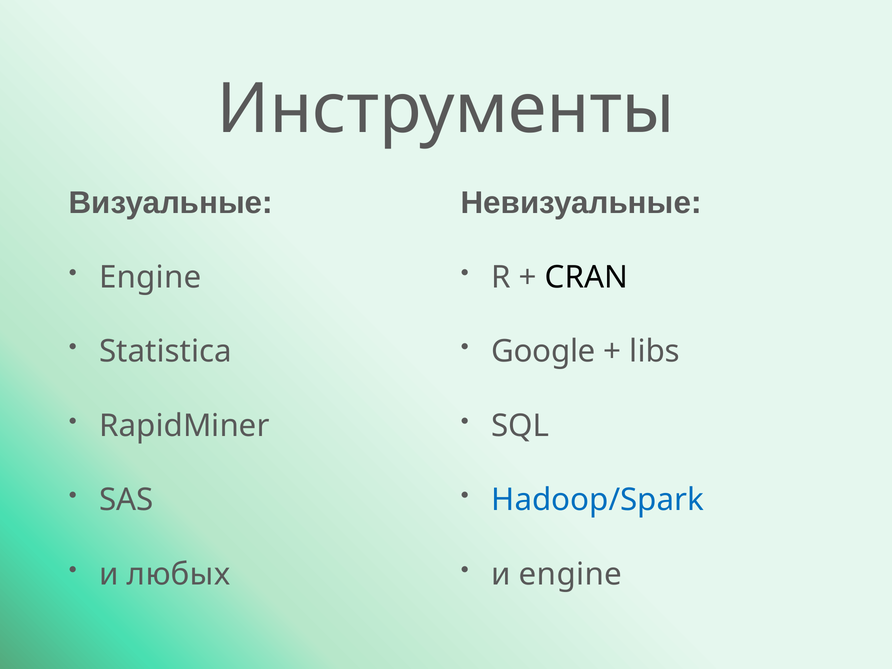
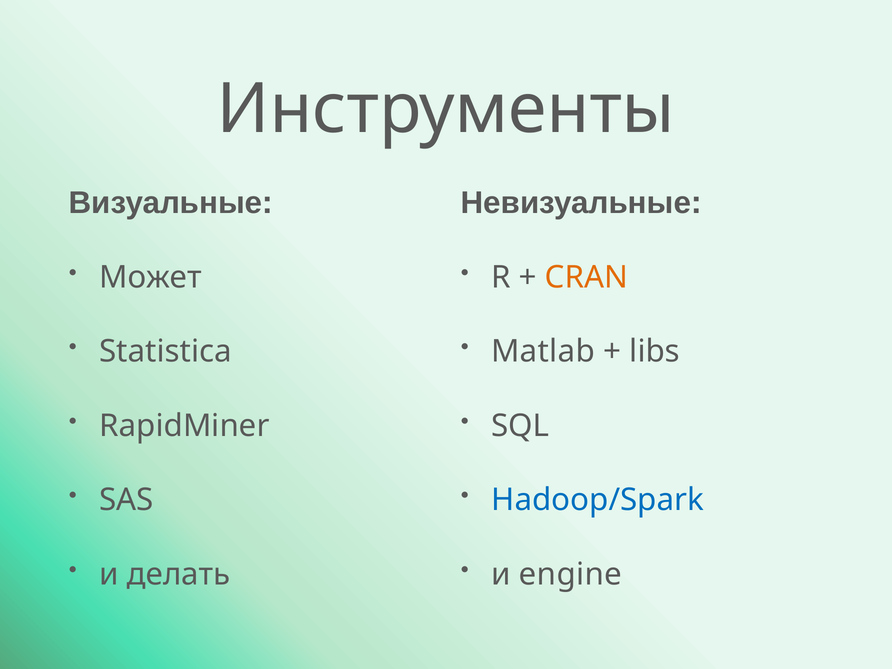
Engine: Engine -> Может (150, 277)
CRAN colour: black -> orange (587, 277)
Google: Google -> Matlab (543, 352)
любых: любых -> делать (179, 574)
